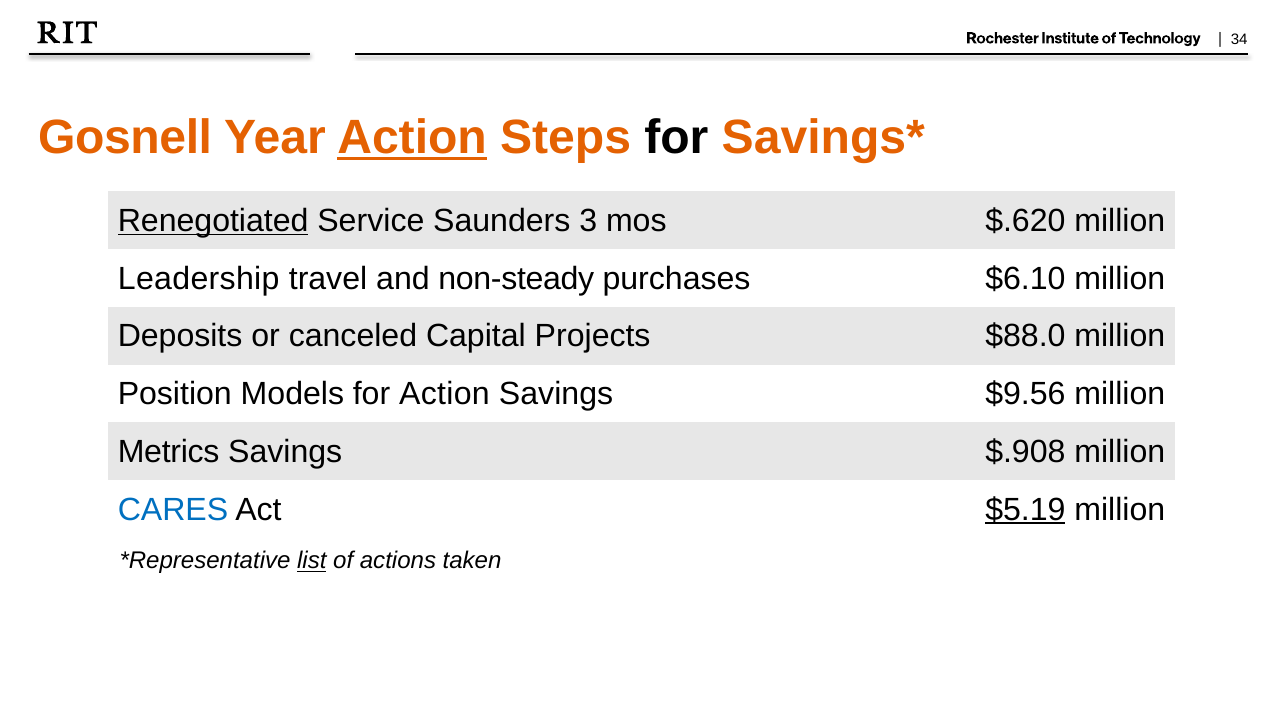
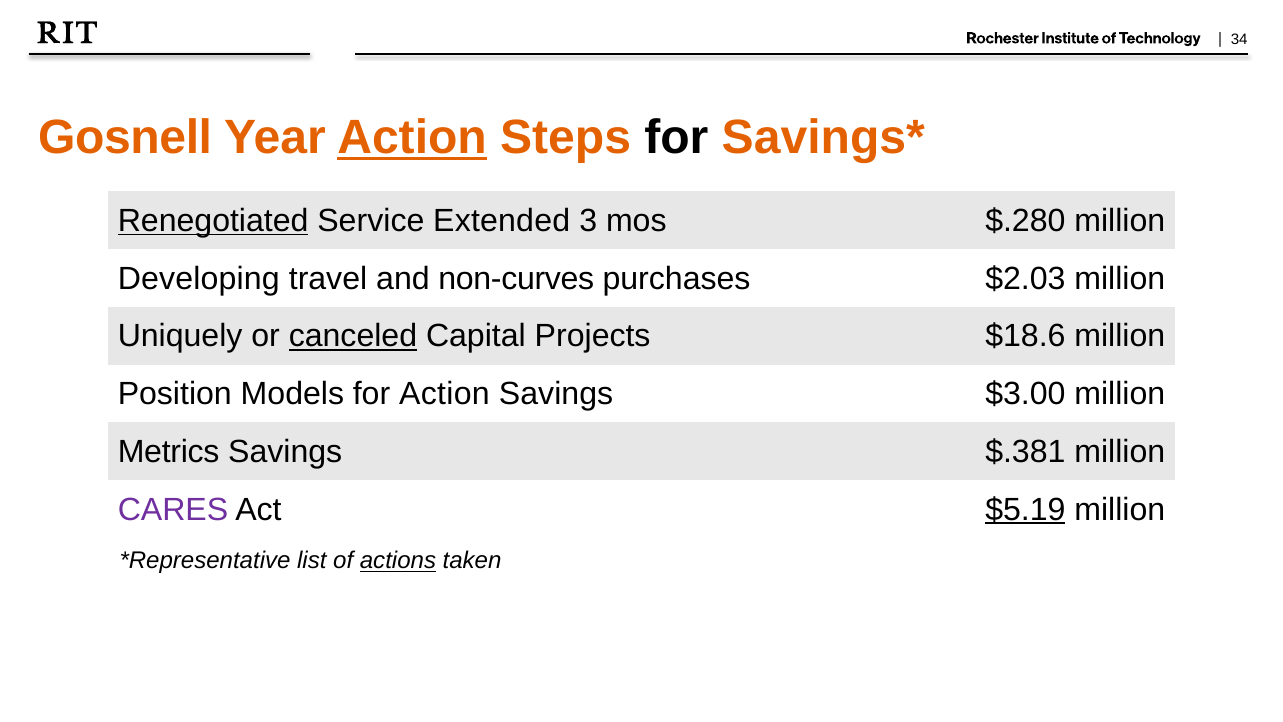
Saunders: Saunders -> Extended (502, 221)
$.620: $.620 -> $.280 (1025, 221)
Leadership: Leadership -> Developing (199, 278)
non-steady: non-steady -> non-curves (516, 278)
$6.10: $6.10 -> $2.03 (1025, 278)
Deposits: Deposits -> Uniquely (180, 336)
canceled underline: none -> present (353, 336)
$88.0: $88.0 -> $18.6 (1025, 336)
$9.56: $9.56 -> $3.00 (1025, 394)
$.908: $.908 -> $.381 (1025, 452)
CARES colour: blue -> purple (173, 509)
list underline: present -> none (312, 561)
actions underline: none -> present (398, 561)
